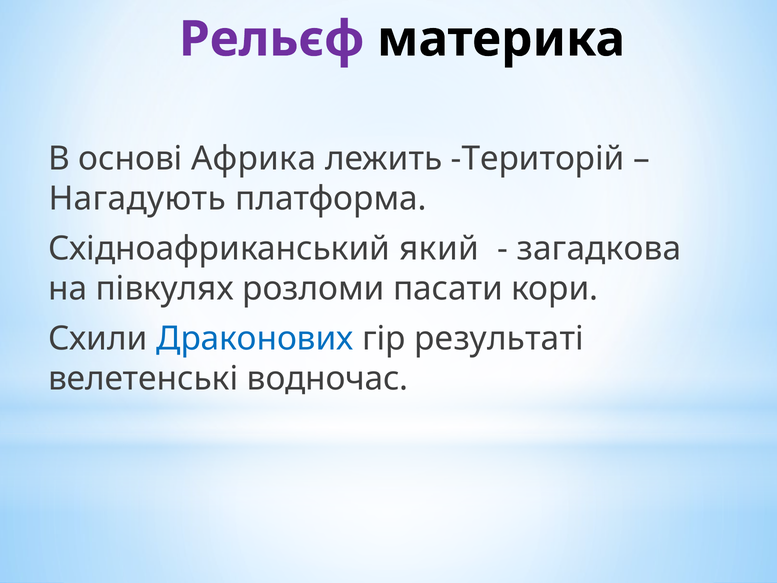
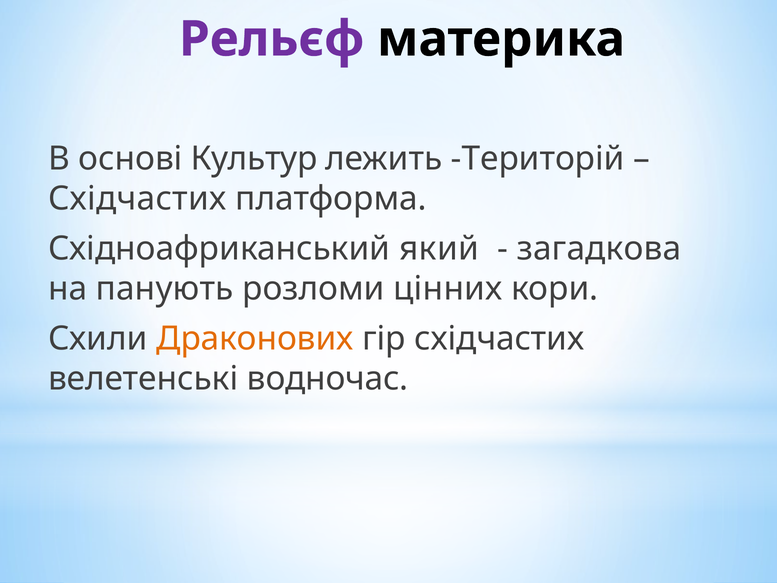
Африка: Африка -> Культур (254, 159)
Нагадують: Нагадують -> Східчастих (137, 199)
півкулях: півкулях -> панують (165, 289)
пасати: пасати -> цінних (448, 289)
Драконових colour: blue -> orange (255, 339)
гір результаті: результаті -> східчастих (499, 339)
